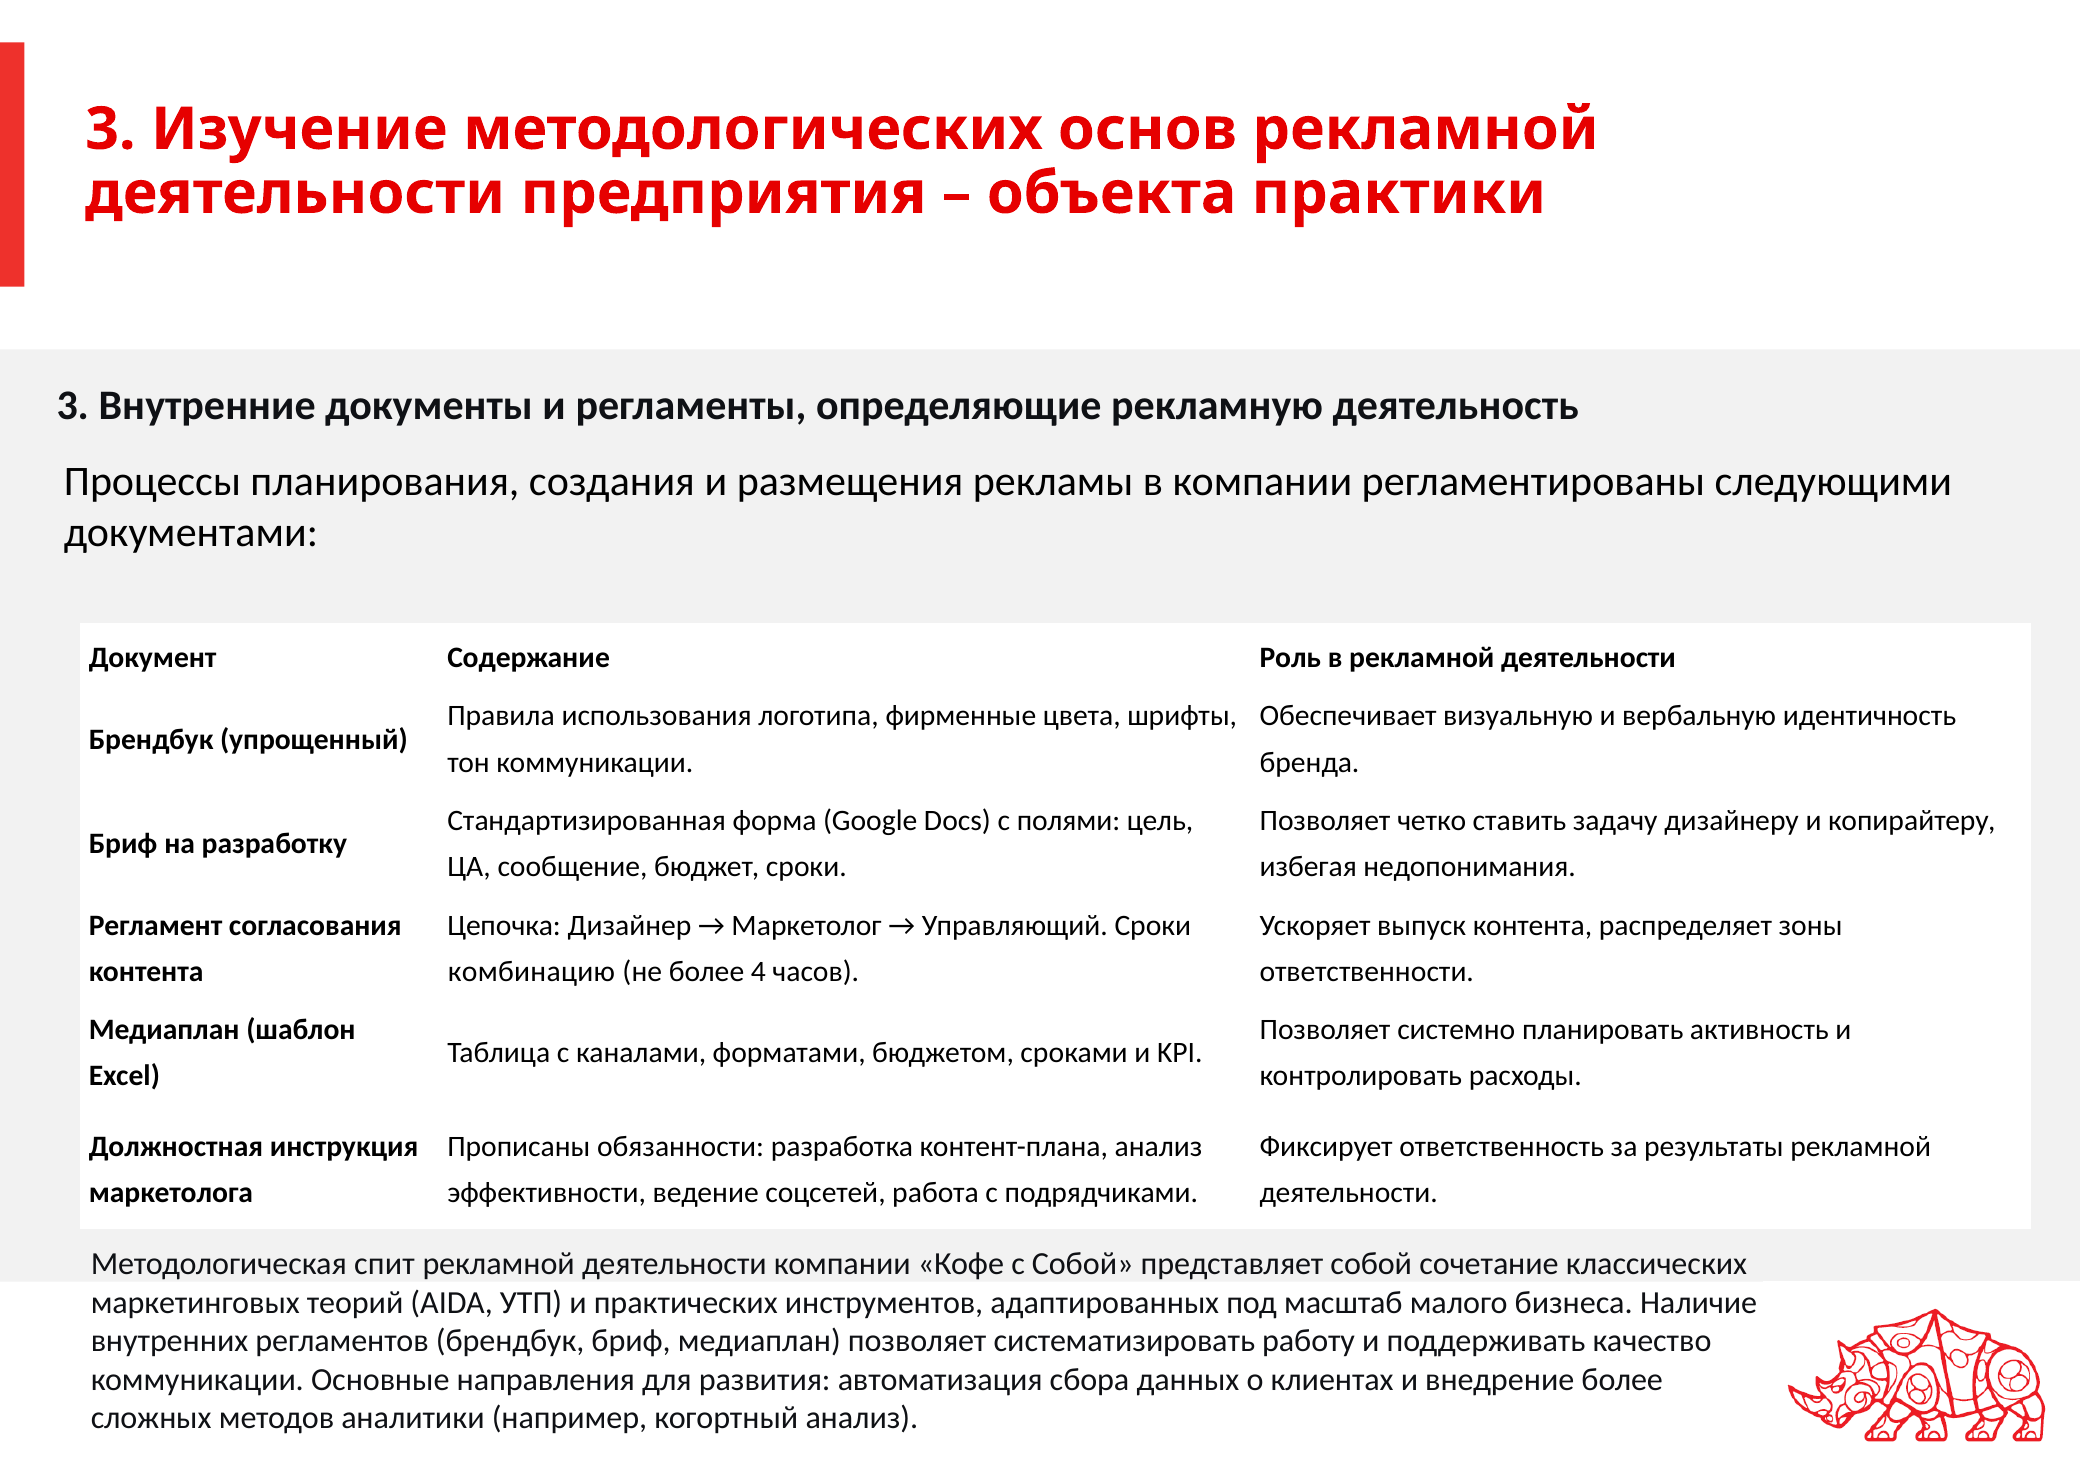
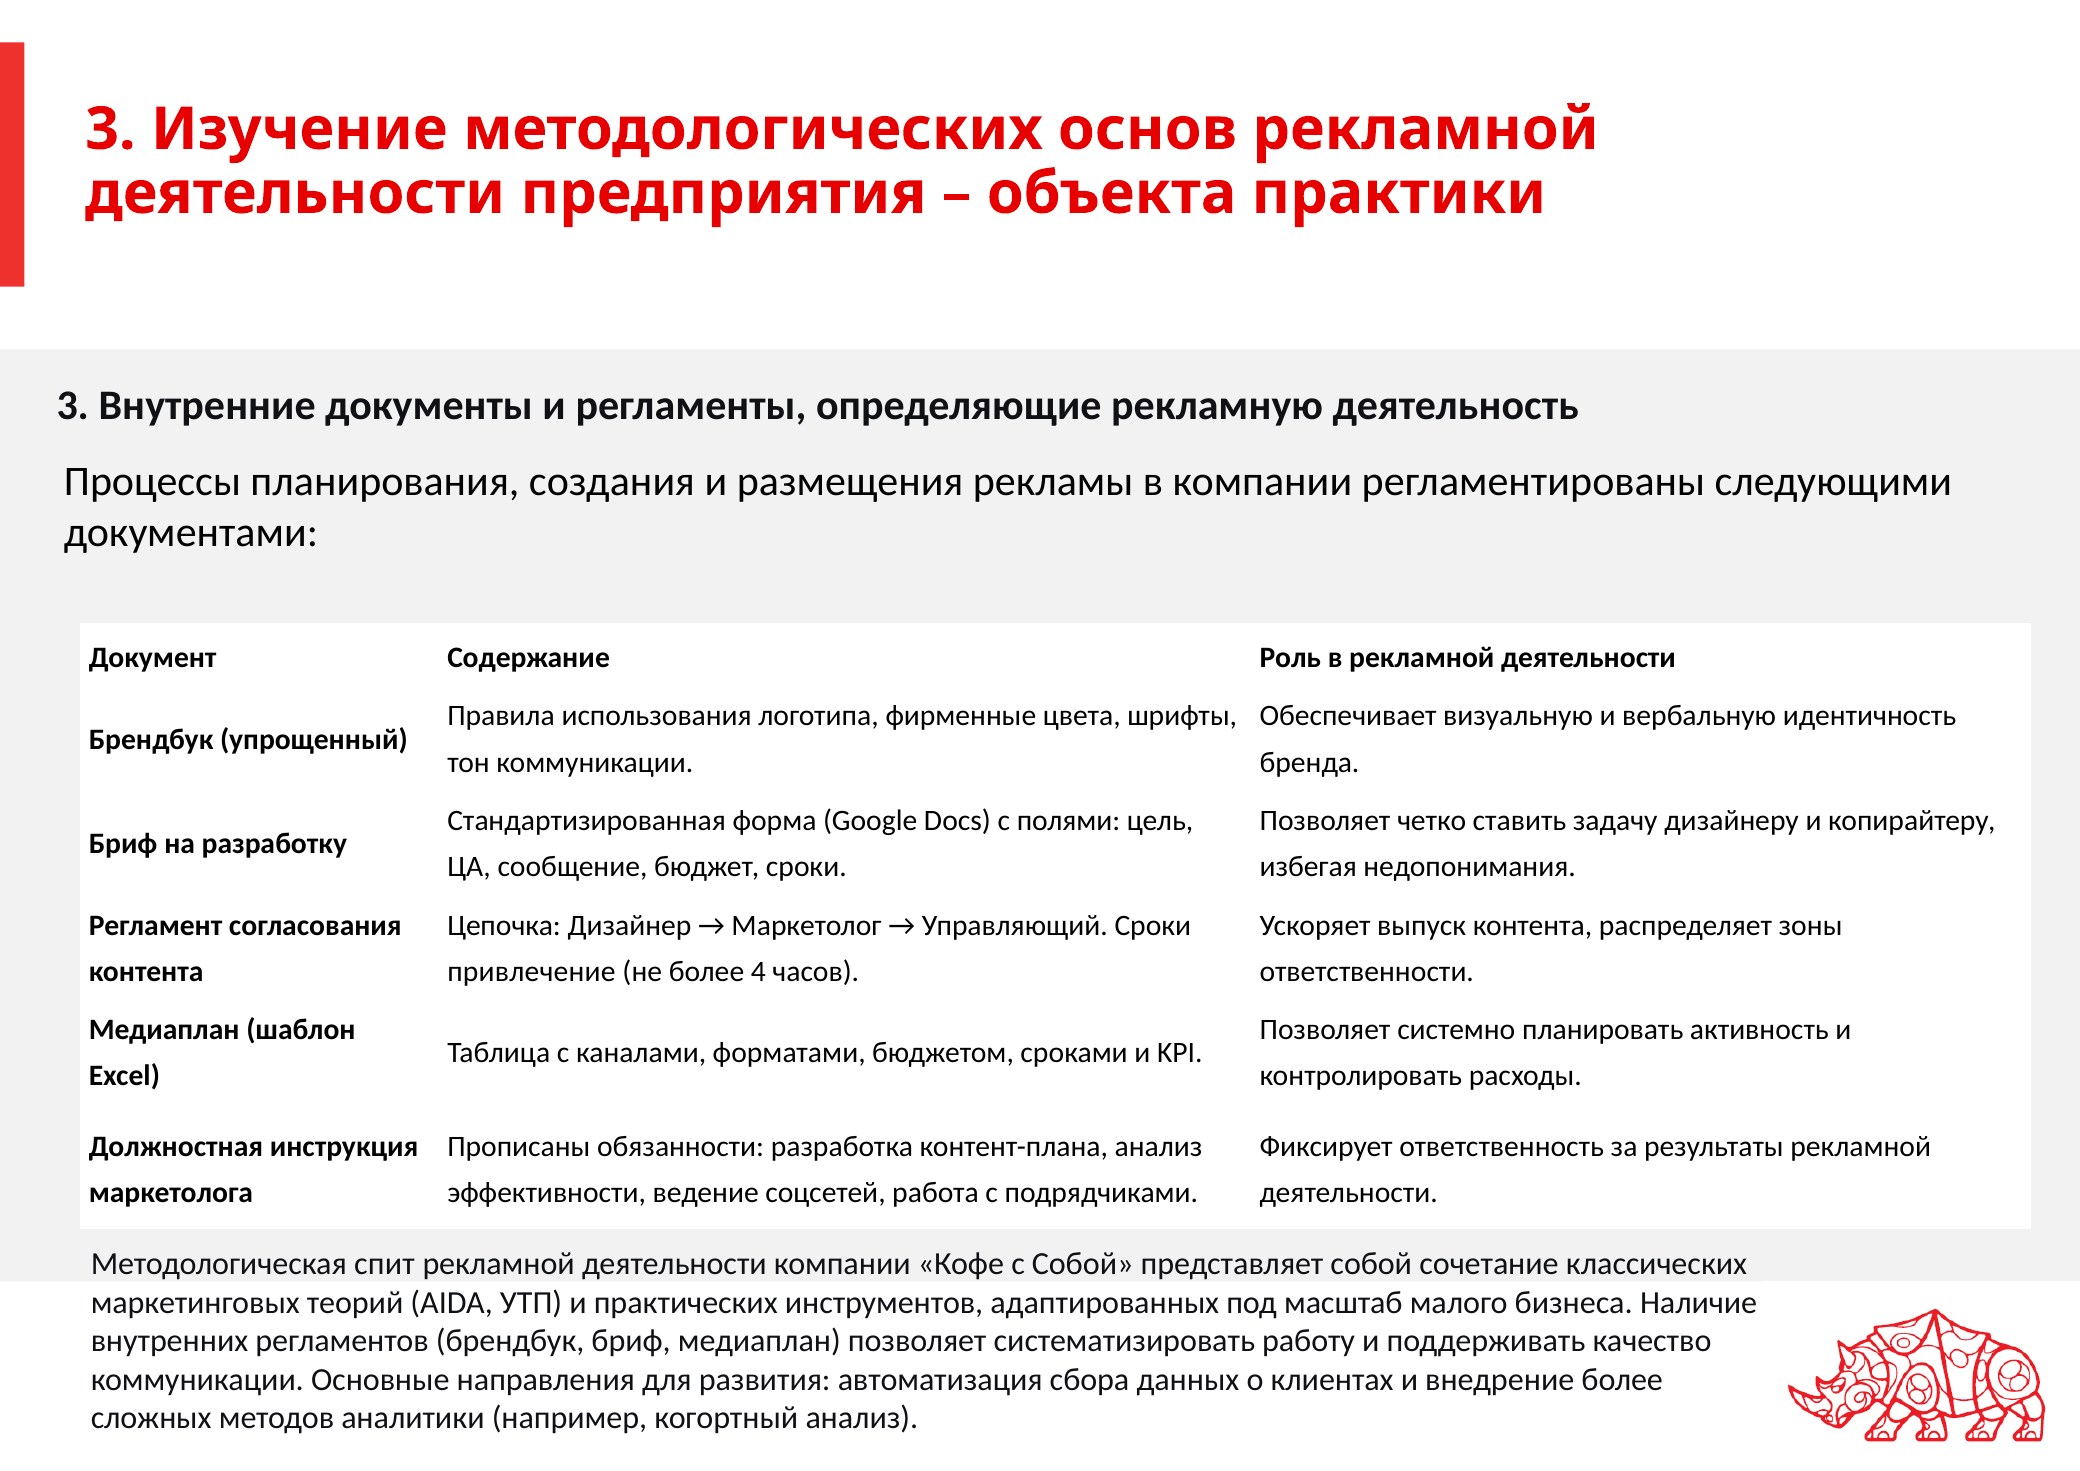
комбинацию: комбинацию -> привлечение (531, 971)
